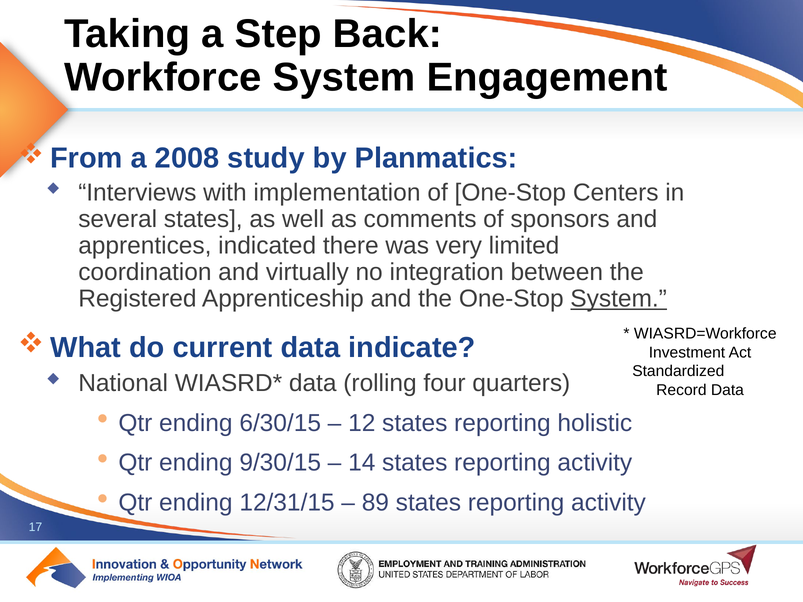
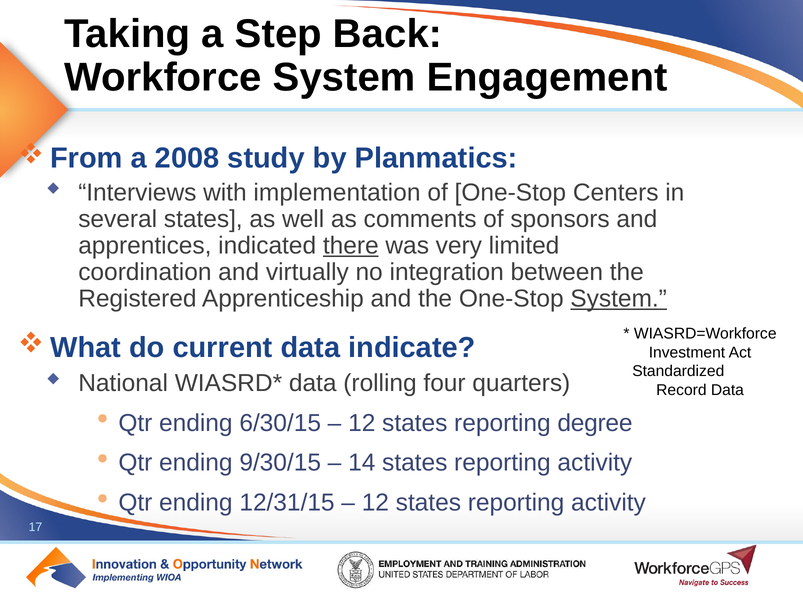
there underline: none -> present (351, 246)
holistic: holistic -> degree (595, 423)
89: 89 -> 12 (375, 503)
